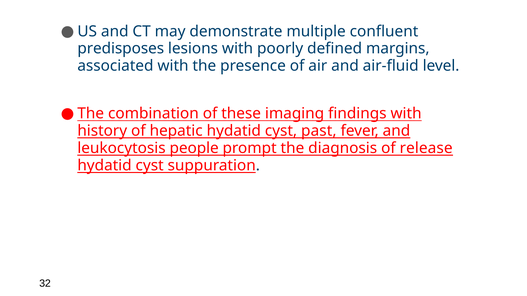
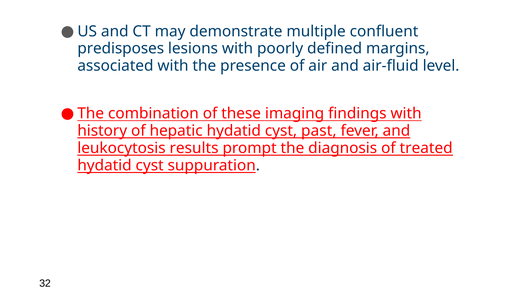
people: people -> results (194, 148)
release: release -> treated (426, 148)
